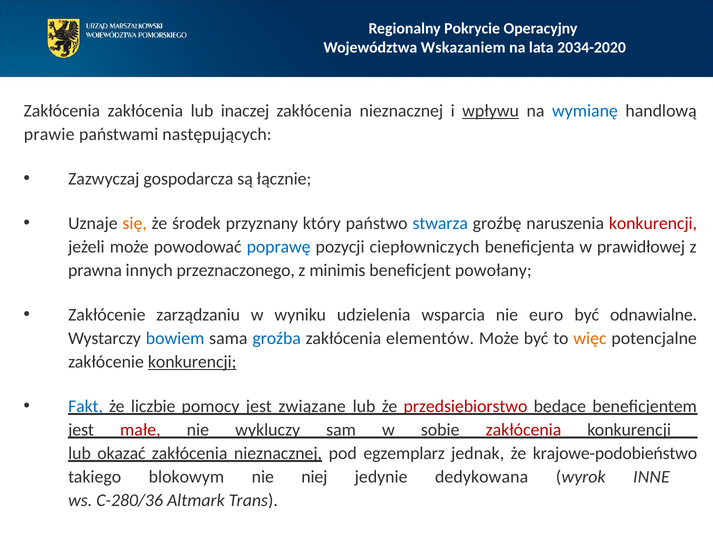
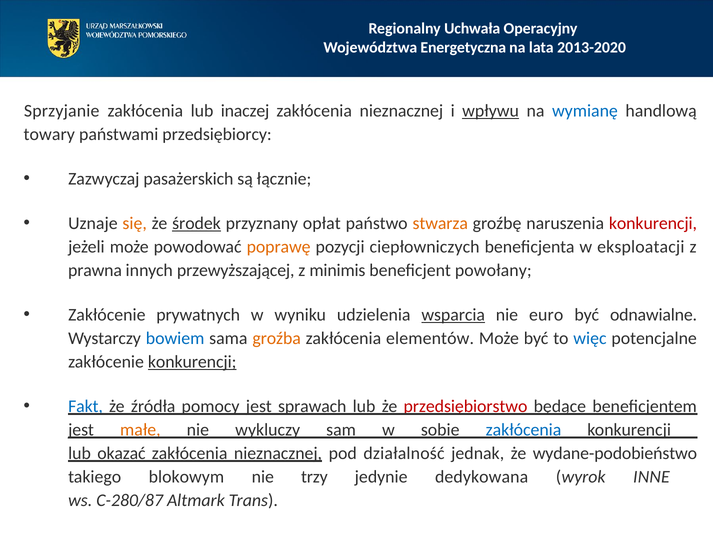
Pokrycie: Pokrycie -> Uchwała (472, 29)
Wskazaniem: Wskazaniem -> Energetyczna (463, 48)
2034-2020: 2034-2020 -> 2013-2020 (592, 48)
Zakłócenia: Zakłócenia -> Sprzyjanie (62, 111)
prawie: prawie -> towary (49, 134)
następujących: następujących -> przedsiębiorcy (217, 134)
gospodarcza: gospodarcza -> pasażerskich (188, 179)
środek underline: none -> present (196, 223)
który: który -> opłat (322, 223)
stwarza colour: blue -> orange (440, 223)
poprawę colour: blue -> orange (279, 247)
prawidłowej: prawidłowej -> eksploatacji (641, 247)
przeznaczonego: przeznaczonego -> przewyższającej (236, 270)
zarządzaniu: zarządzaniu -> prywatnych (198, 314)
wsparcia underline: none -> present (453, 314)
groźba colour: blue -> orange (277, 338)
więc colour: orange -> blue (590, 338)
liczbie: liczbie -> źródła (153, 406)
związane: związane -> sprawach (312, 406)
małe colour: red -> orange (140, 429)
zakłócenia colour: red -> blue (523, 429)
egzemplarz: egzemplarz -> działalność (404, 453)
krajowe-podobieństwo: krajowe-podobieństwo -> wydane-podobieństwo (615, 453)
niej: niej -> trzy (314, 477)
C-280/36: C-280/36 -> C-280/87 (130, 500)
